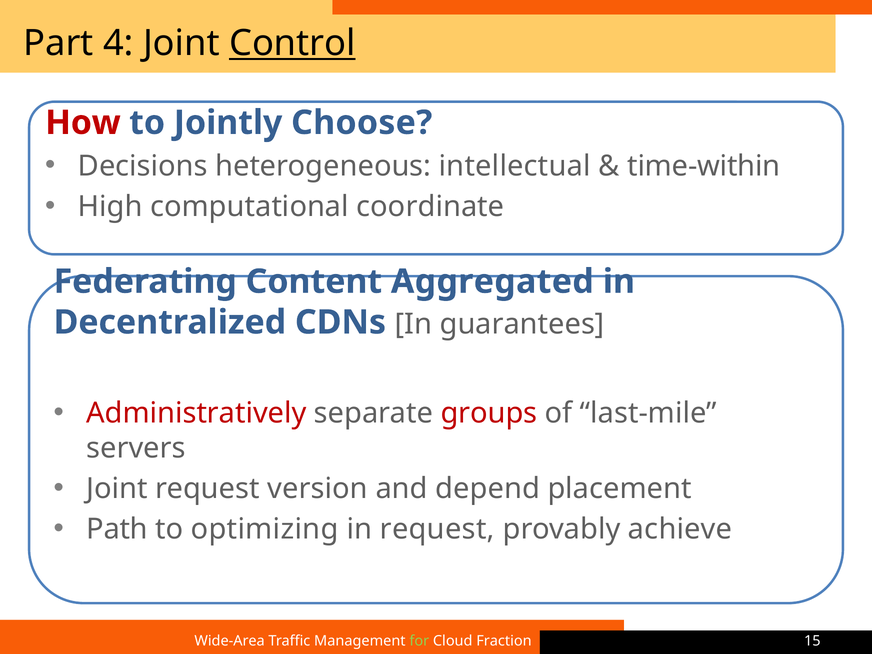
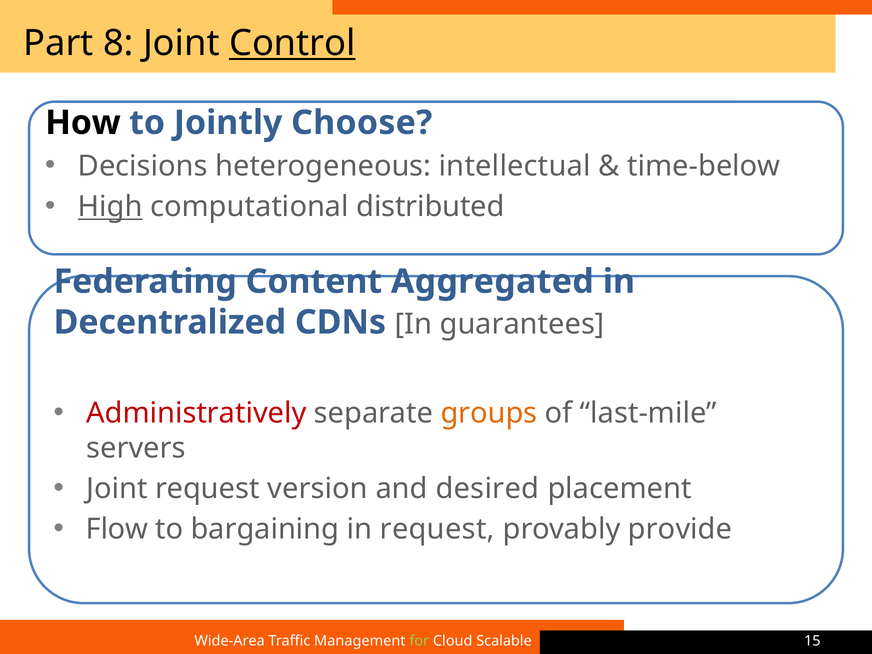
4: 4 -> 8 (118, 43)
How colour: red -> black (83, 123)
time-within: time-within -> time-below (704, 166)
High underline: none -> present (110, 207)
coordinate: coordinate -> distributed (430, 207)
groups colour: red -> orange (489, 413)
depend: depend -> desired (487, 489)
Path: Path -> Flow (117, 529)
optimizing: optimizing -> bargaining (265, 529)
achieve: achieve -> provide (680, 529)
Fraction: Fraction -> Scalable (504, 641)
